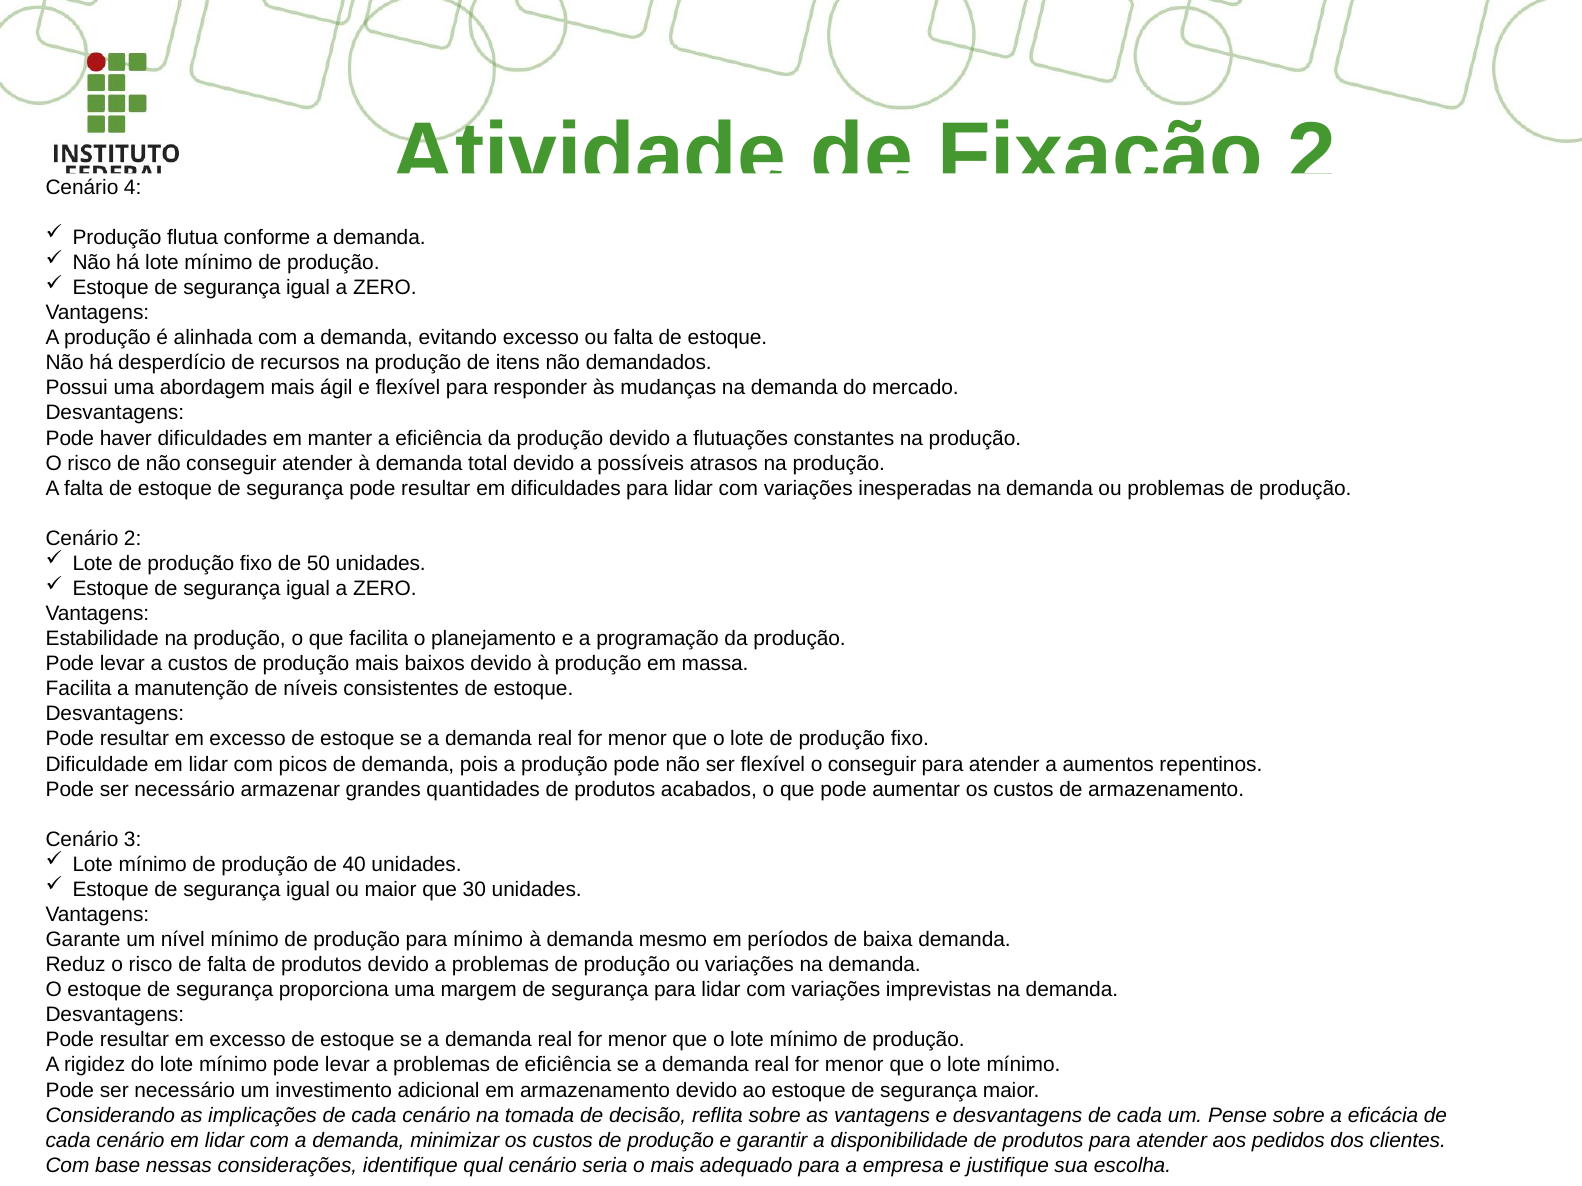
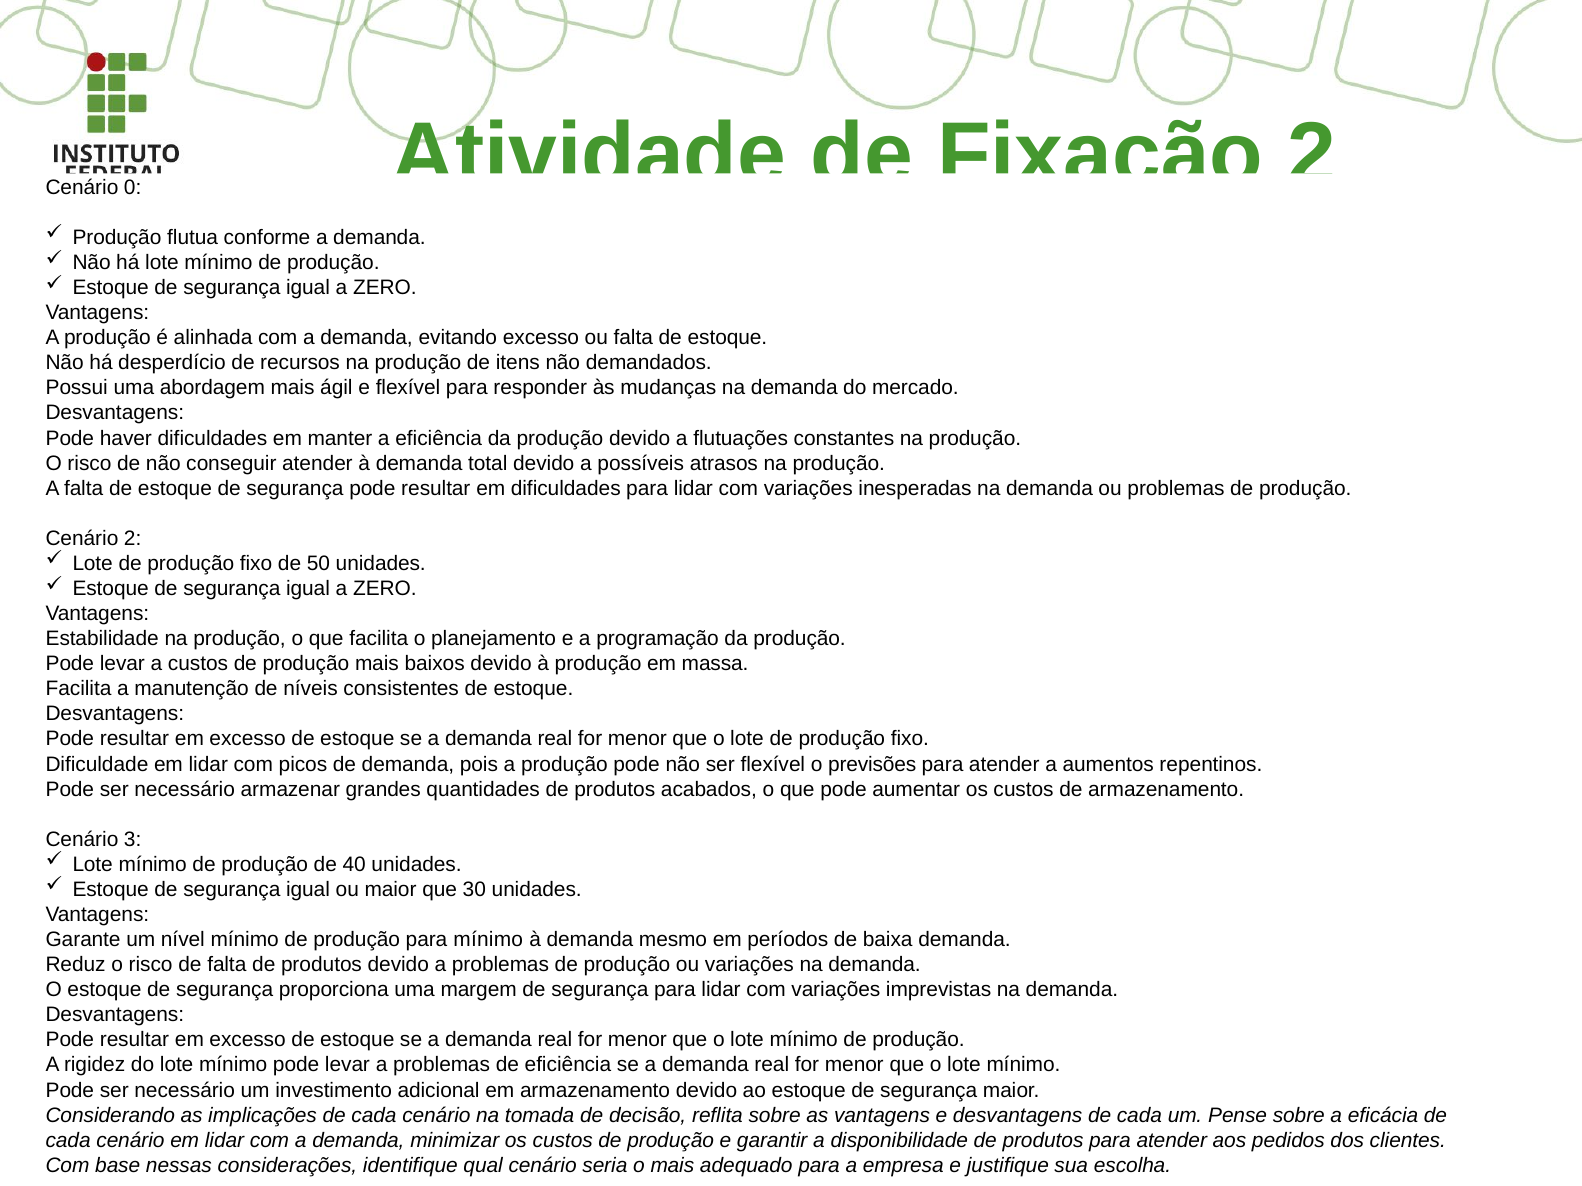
4: 4 -> 0 (133, 187)
o conseguir: conseguir -> previsões (872, 764)
